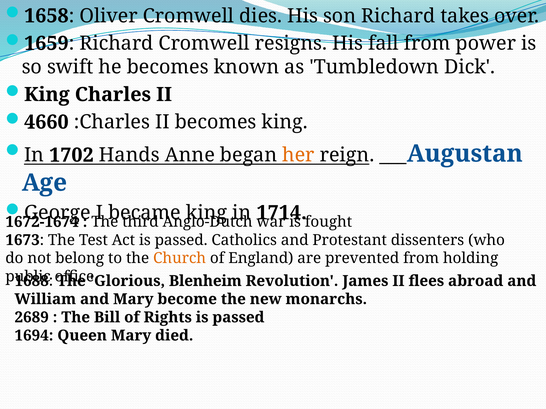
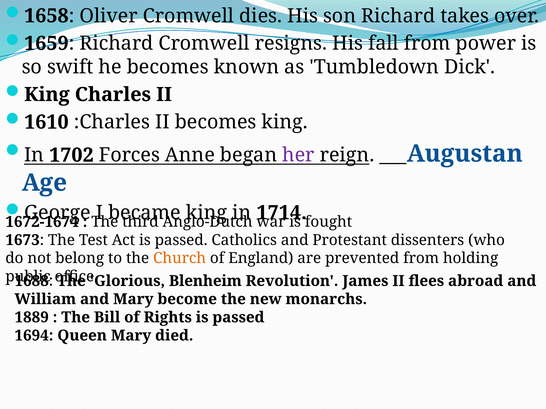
4660: 4660 -> 1610 (46, 122)
Hands: Hands -> Forces (129, 155)
her colour: orange -> purple (298, 155)
2689: 2689 -> 1889 (32, 318)
